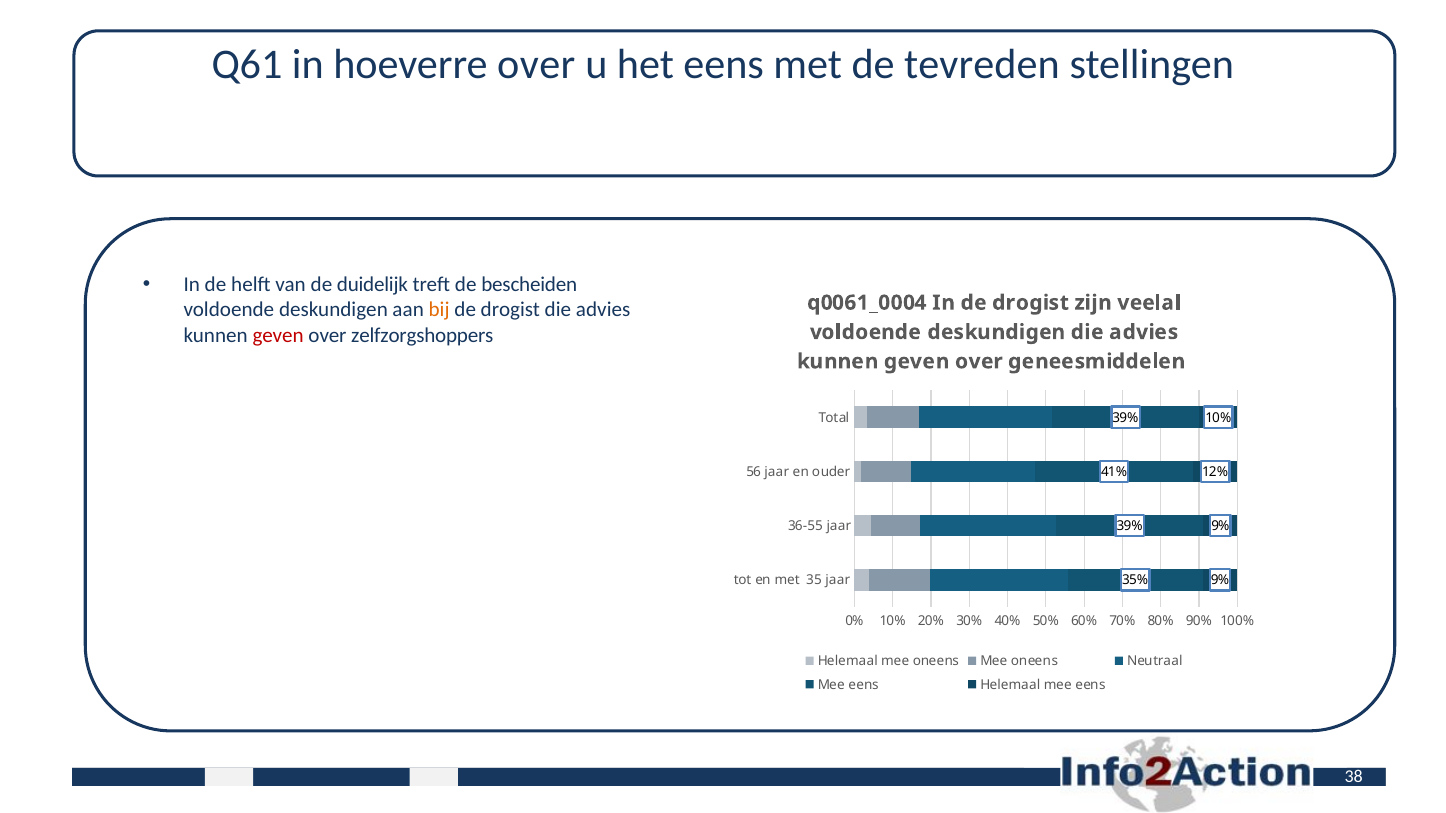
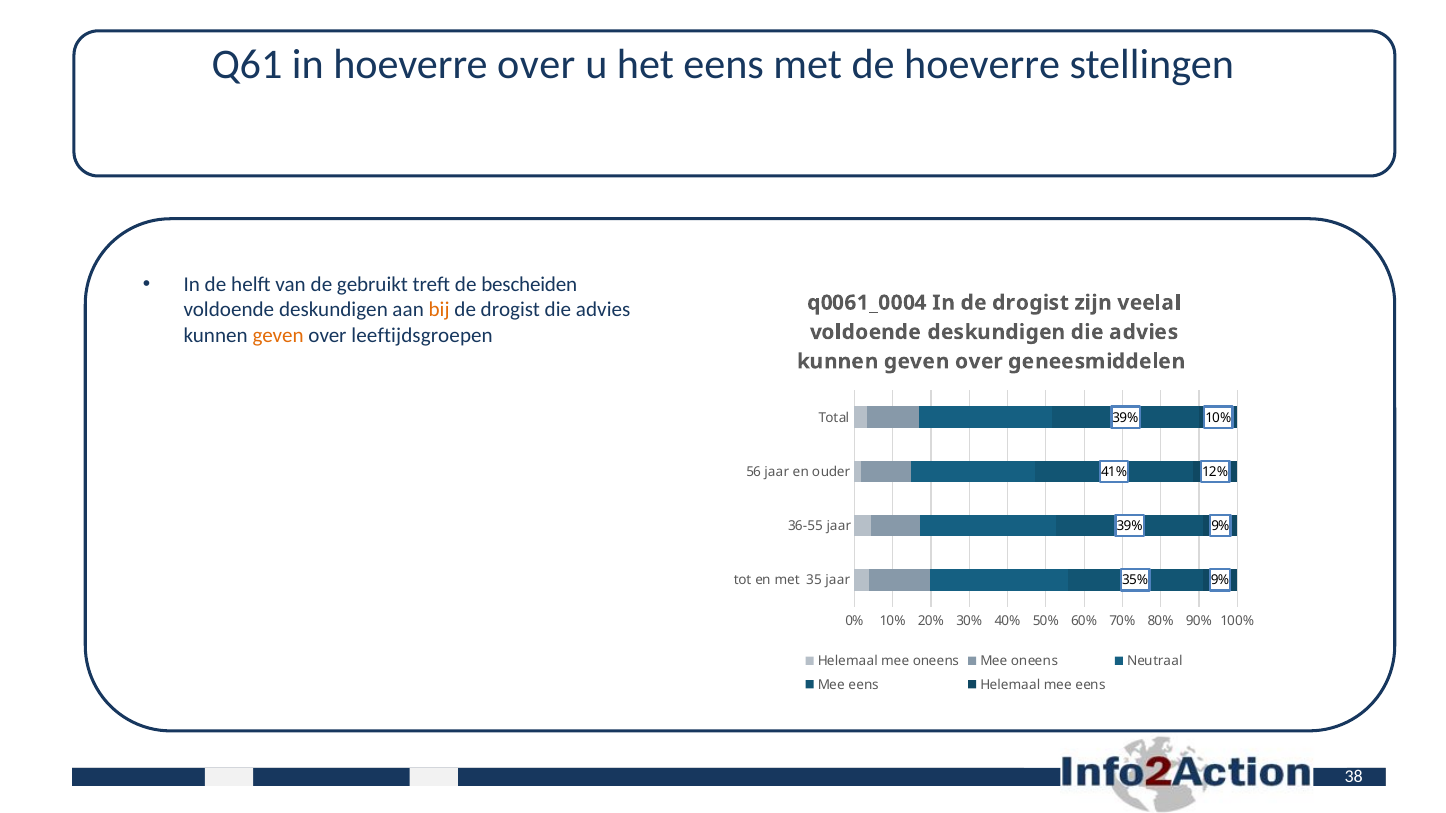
de tevreden: tevreden -> hoeverre (982, 65)
duidelijk: duidelijk -> gebruikt (372, 285)
geven colour: red -> orange (278, 335)
zelfzorgshoppers: zelfzorgshoppers -> leeftijdsgroepen (422, 335)
